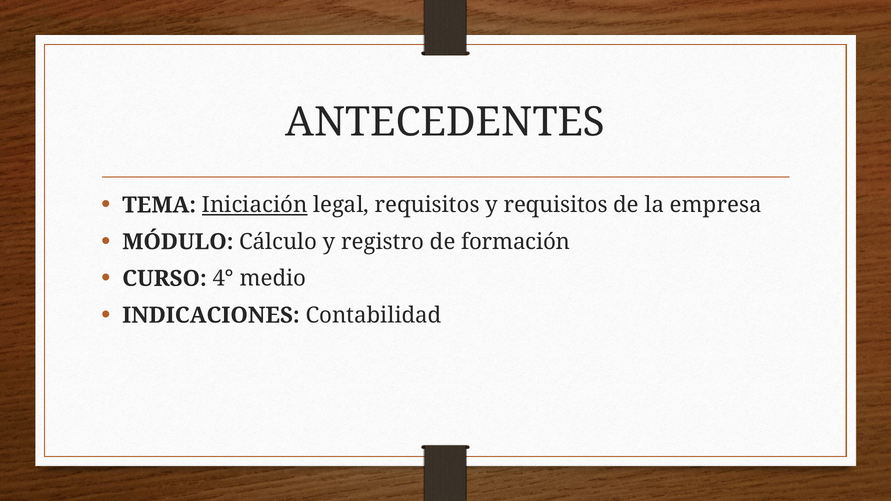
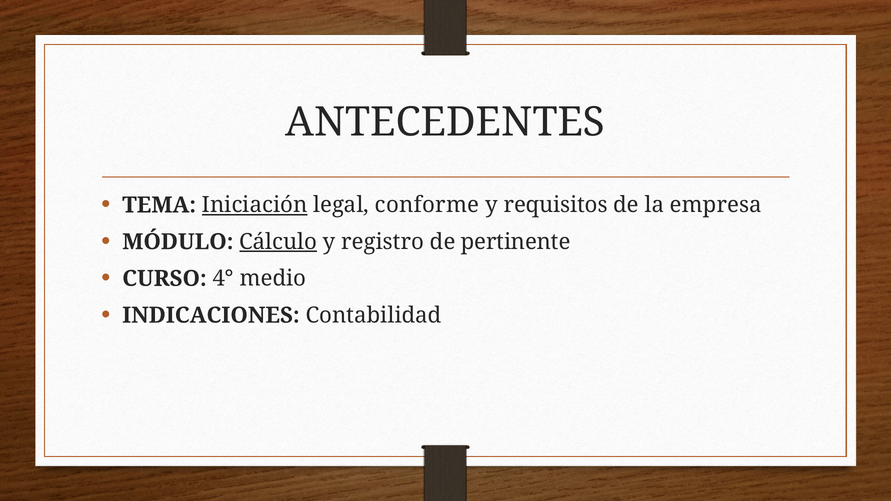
legal requisitos: requisitos -> conforme (427, 205)
Cálculo underline: none -> present (278, 242)
formación: formación -> pertinente (516, 242)
